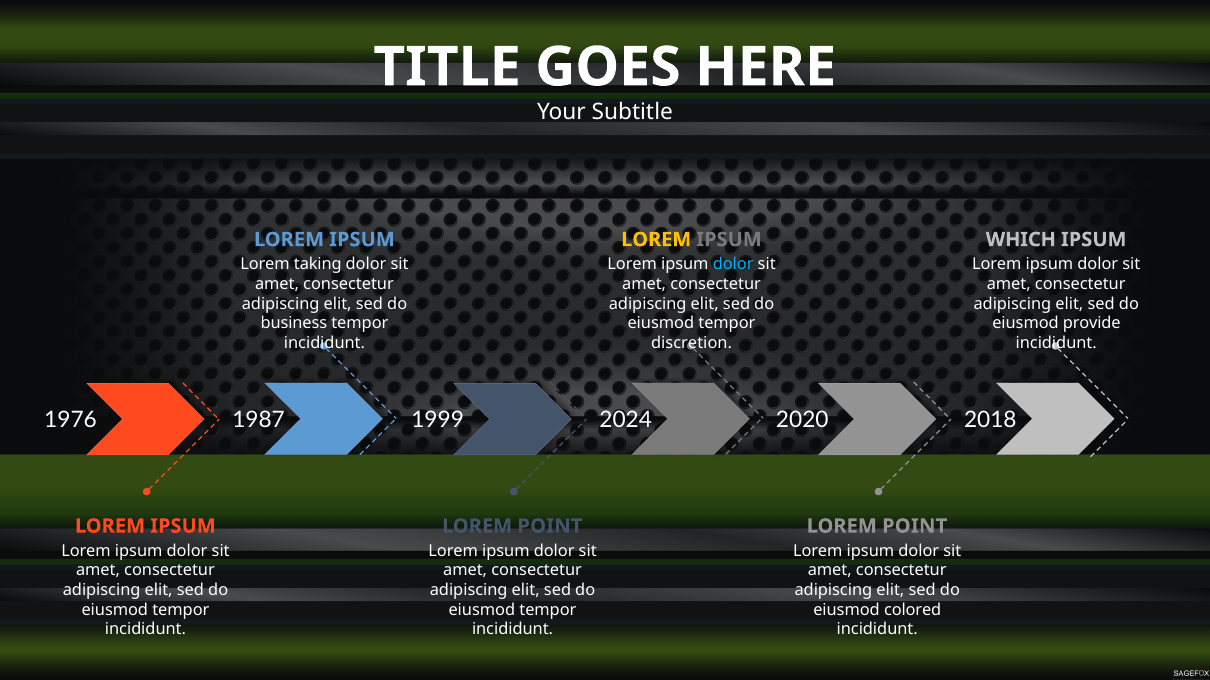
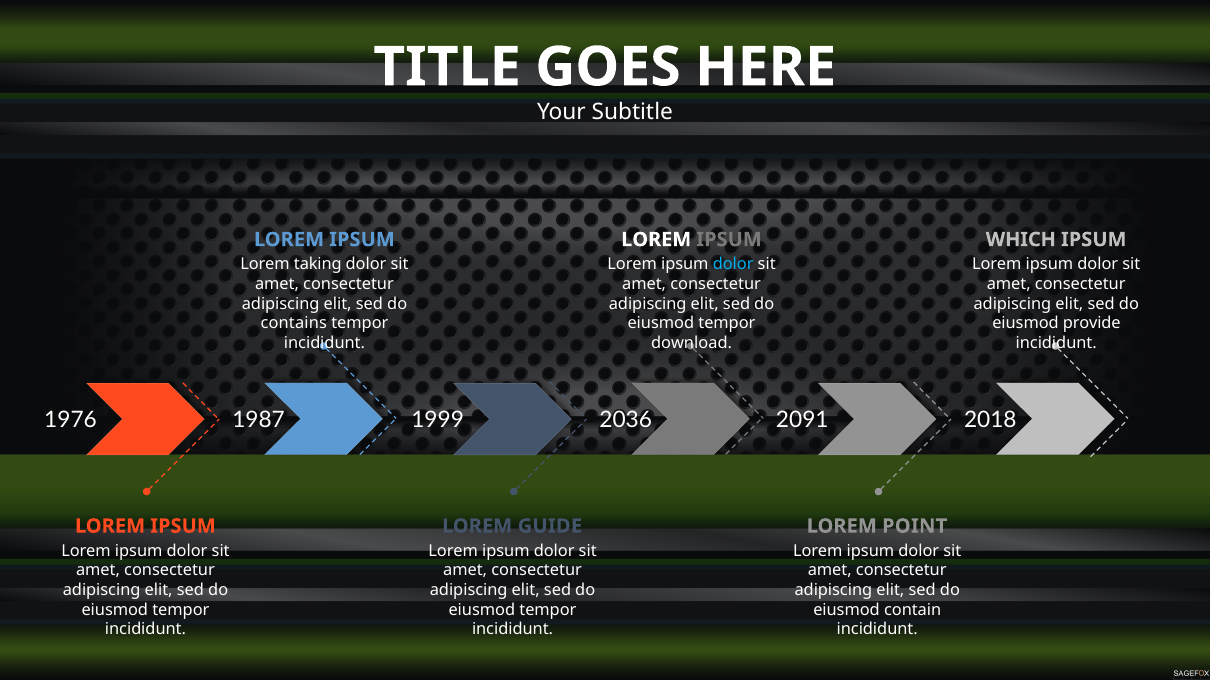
LOREM colour: yellow -> white (656, 240)
business: business -> contains (294, 324)
discretion: discretion -> download (692, 343)
2024: 2024 -> 2036 (626, 420)
2020: 2020 -> 2091 (802, 421)
POINT: POINT -> GUIDE (550, 527)
colored: colored -> contain (913, 610)
